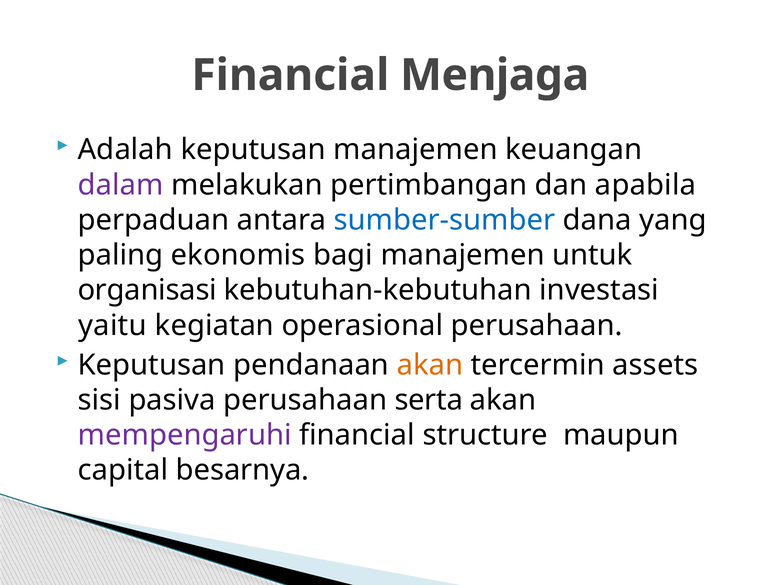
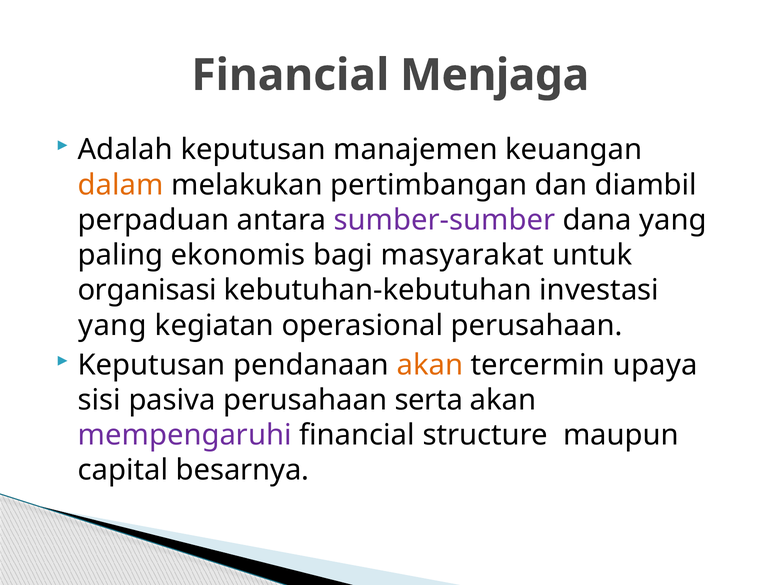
dalam colour: purple -> orange (121, 185)
apabila: apabila -> diambil (646, 185)
sumber-sumber colour: blue -> purple (445, 220)
bagi manajemen: manajemen -> masyarakat (462, 255)
yaitu: yaitu -> yang (112, 325)
assets: assets -> upaya (655, 365)
